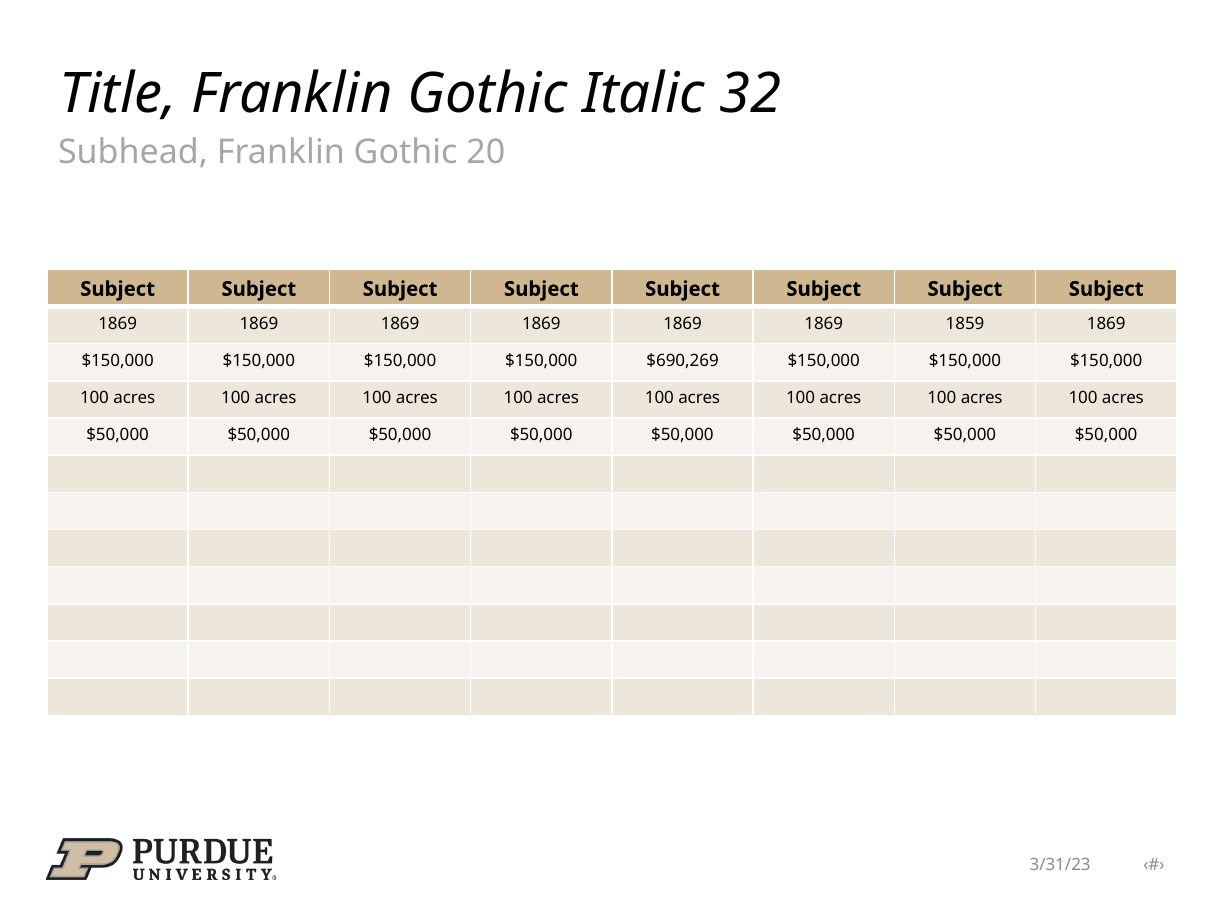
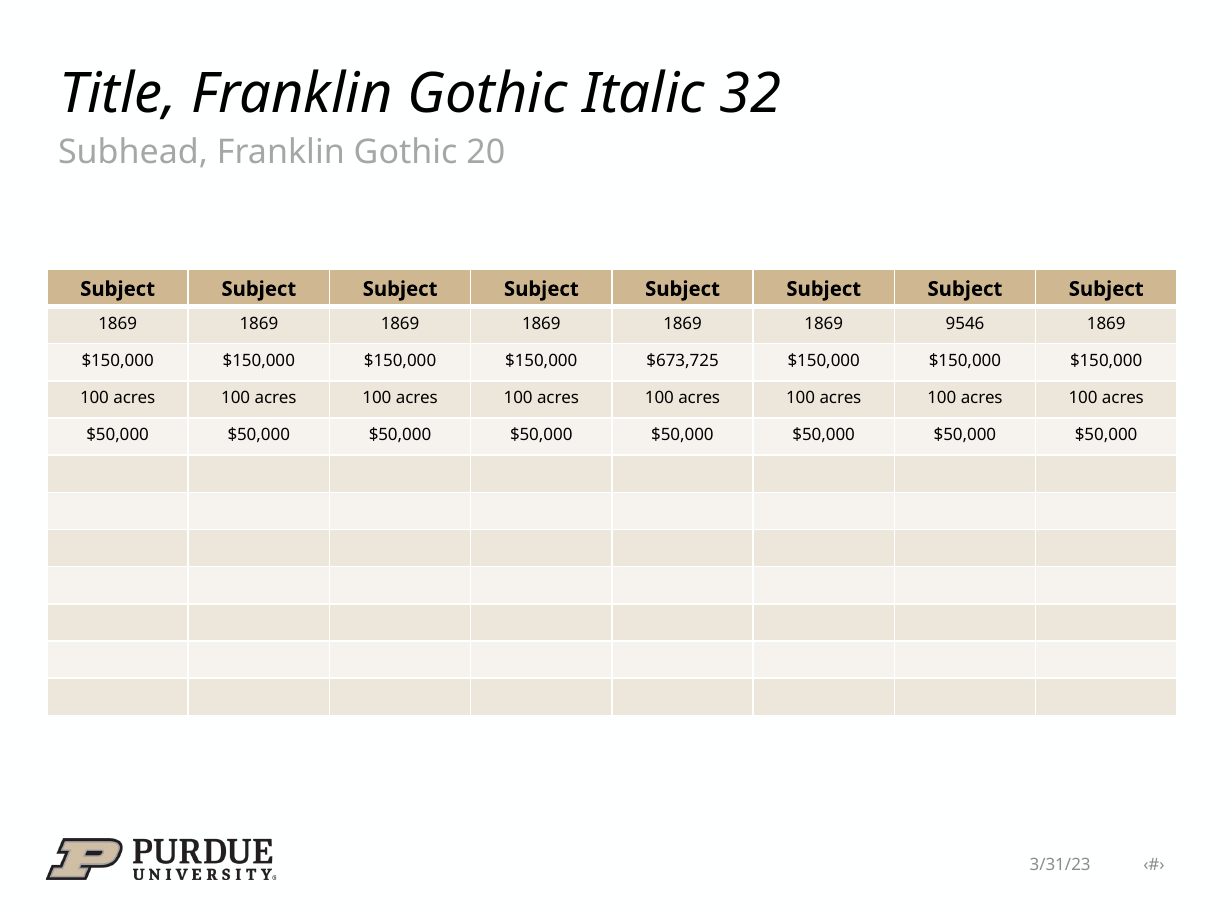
1859: 1859 -> 9546 (965, 324)
$690,269: $690,269 -> $673,725 (683, 361)
